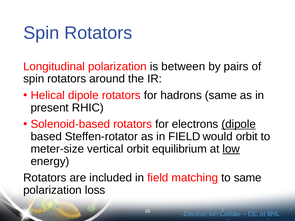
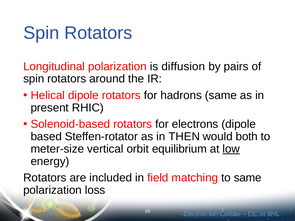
between: between -> diffusion (183, 67)
dipole underline: present -> none (239, 124)
as in FIELD: FIELD -> THEN (184, 137)
would orbit: orbit -> both (247, 137)
